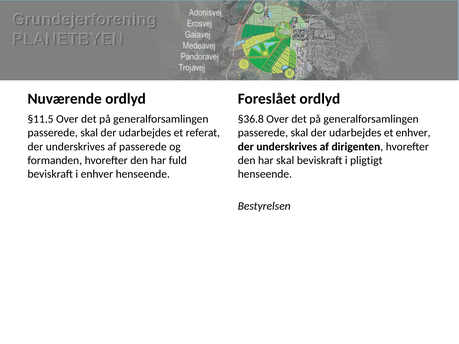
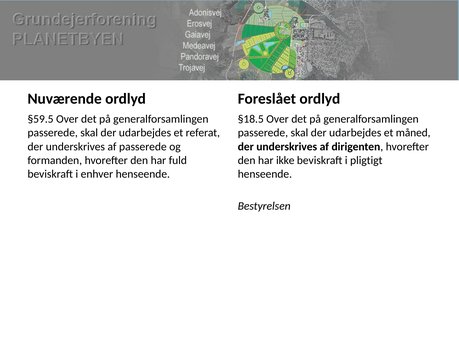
§11.5: §11.5 -> §59.5 (41, 119)
§36.8: §36.8 -> §18.5 (251, 119)
et enhver: enhver -> måned (413, 133)
har skal: skal -> ikke (285, 160)
